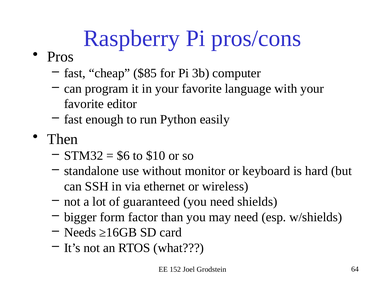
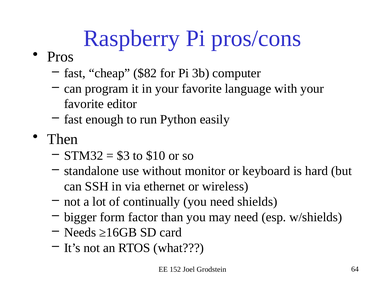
$85: $85 -> $82 (145, 73)
$6: $6 -> $3 (123, 156)
guaranteed: guaranteed -> continually (152, 202)
